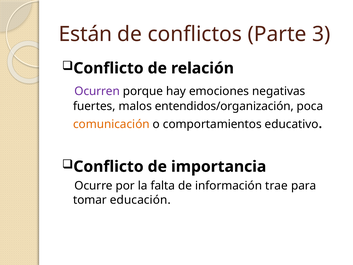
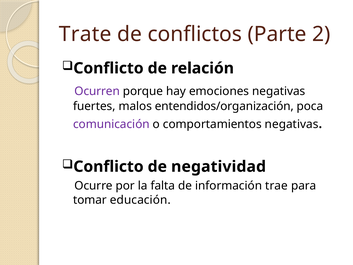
Están: Están -> Trate (85, 34)
3: 3 -> 2 (321, 34)
comunicación colour: orange -> purple (111, 124)
comportamientos educativo: educativo -> negativas (292, 124)
importancia: importancia -> negatividad (219, 166)
